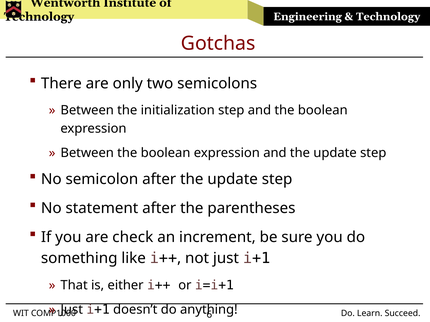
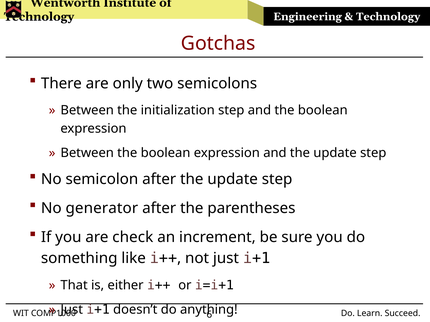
statement: statement -> generator (102, 208)
